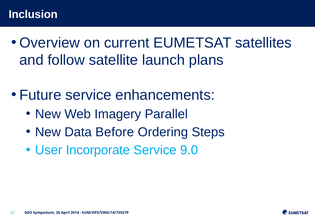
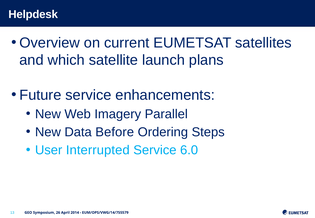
Inclusion: Inclusion -> Helpdesk (33, 14)
follow: follow -> which (66, 60)
Incorporate: Incorporate -> Interrupted (98, 150)
9.0: 9.0 -> 6.0 (189, 150)
